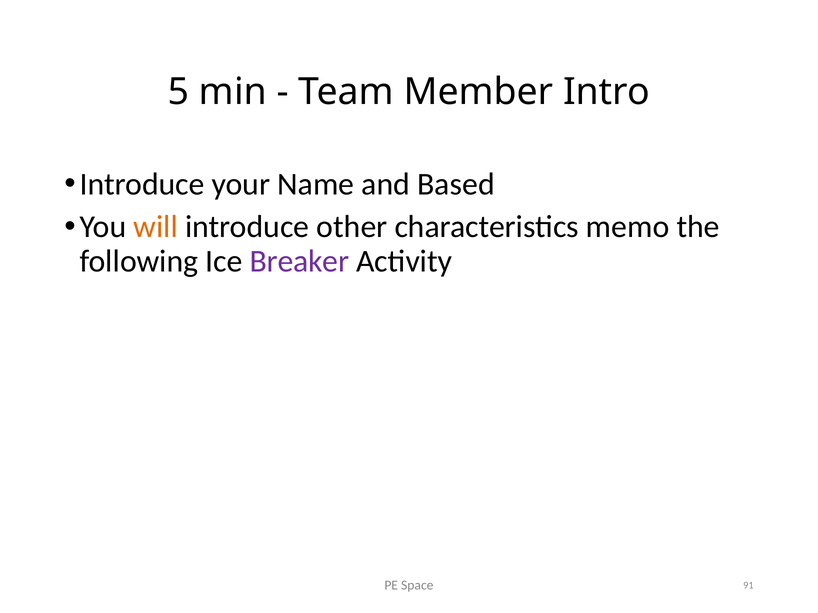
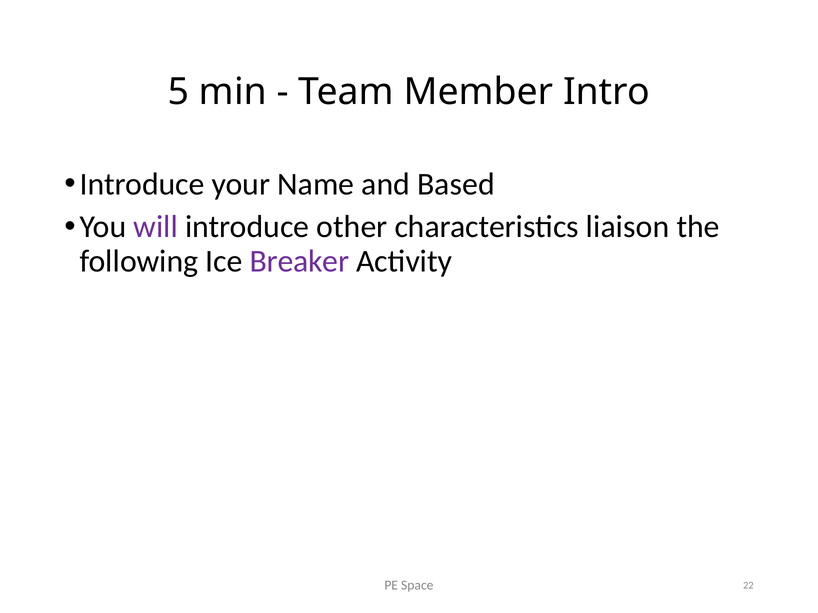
will colour: orange -> purple (156, 227)
memo: memo -> liaison (628, 227)
91: 91 -> 22 (748, 586)
